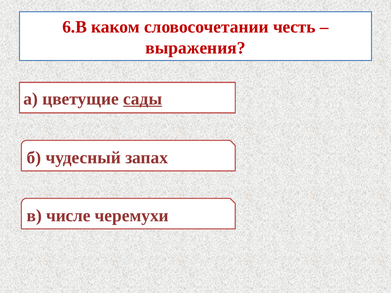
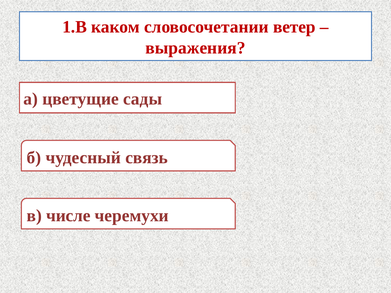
6.В: 6.В -> 1.В (75, 27)
честь: честь -> ветер (294, 27)
сады underline: present -> none (143, 99)
запах: запах -> связь (147, 158)
